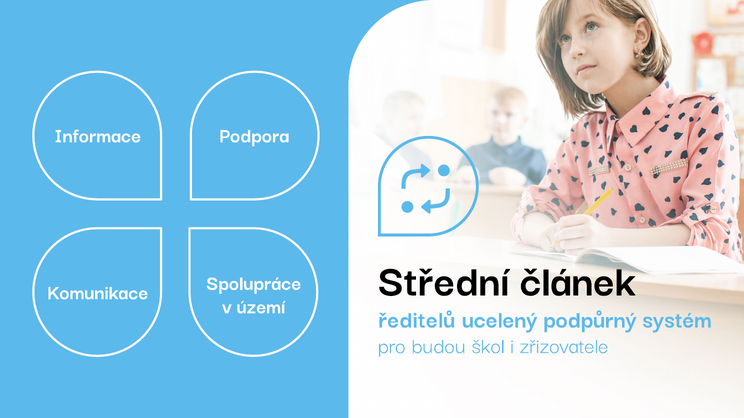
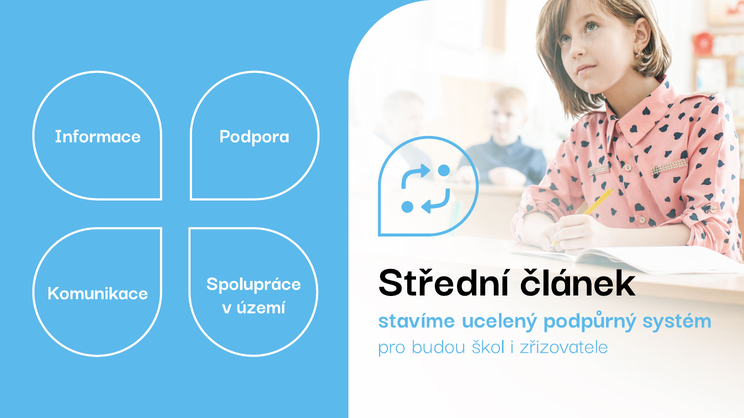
ředitelů: ředitelů -> stavíme (417, 319)
